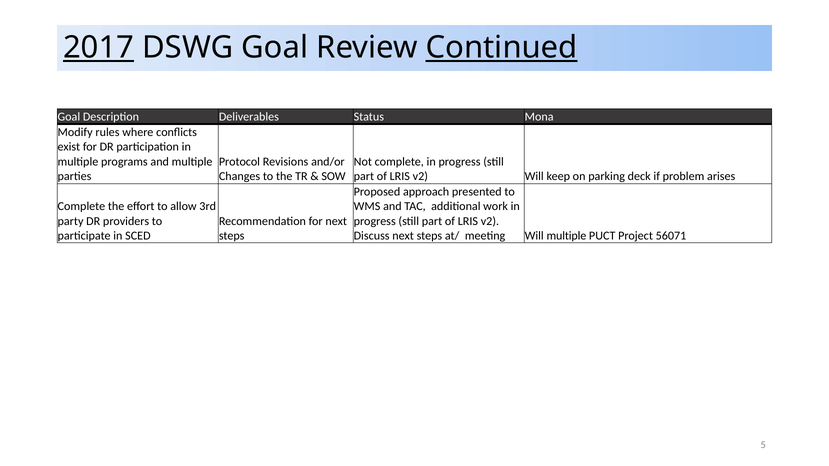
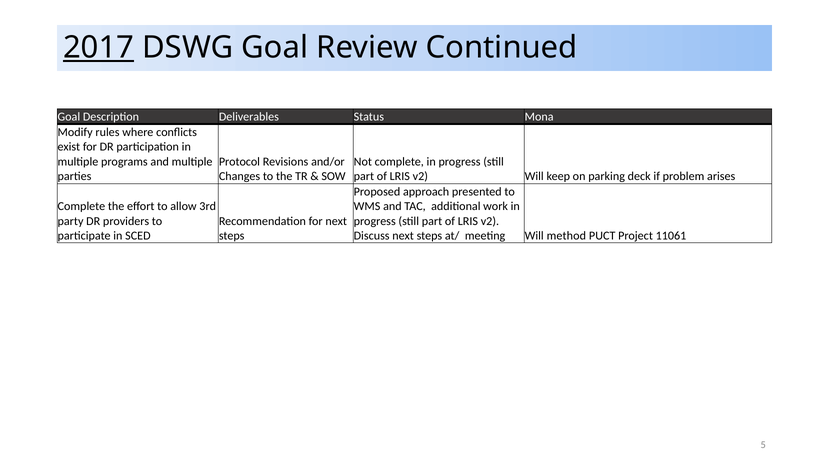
Continued underline: present -> none (502, 48)
Will multiple: multiple -> method (566, 236)
56071: 56071 -> 11061 (671, 236)
